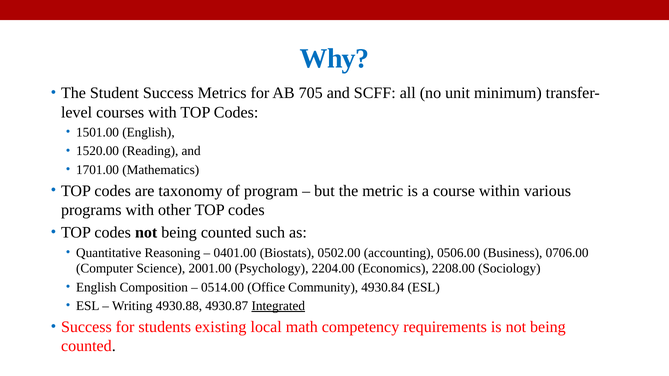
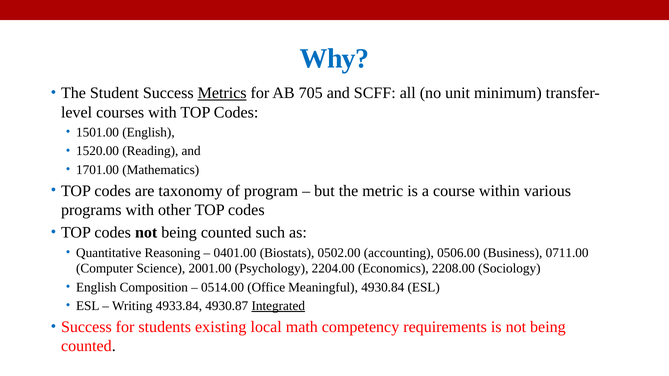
Metrics underline: none -> present (222, 93)
0706.00: 0706.00 -> 0711.00 (567, 253)
Community: Community -> Meaningful (323, 287)
4930.88: 4930.88 -> 4933.84 (179, 306)
